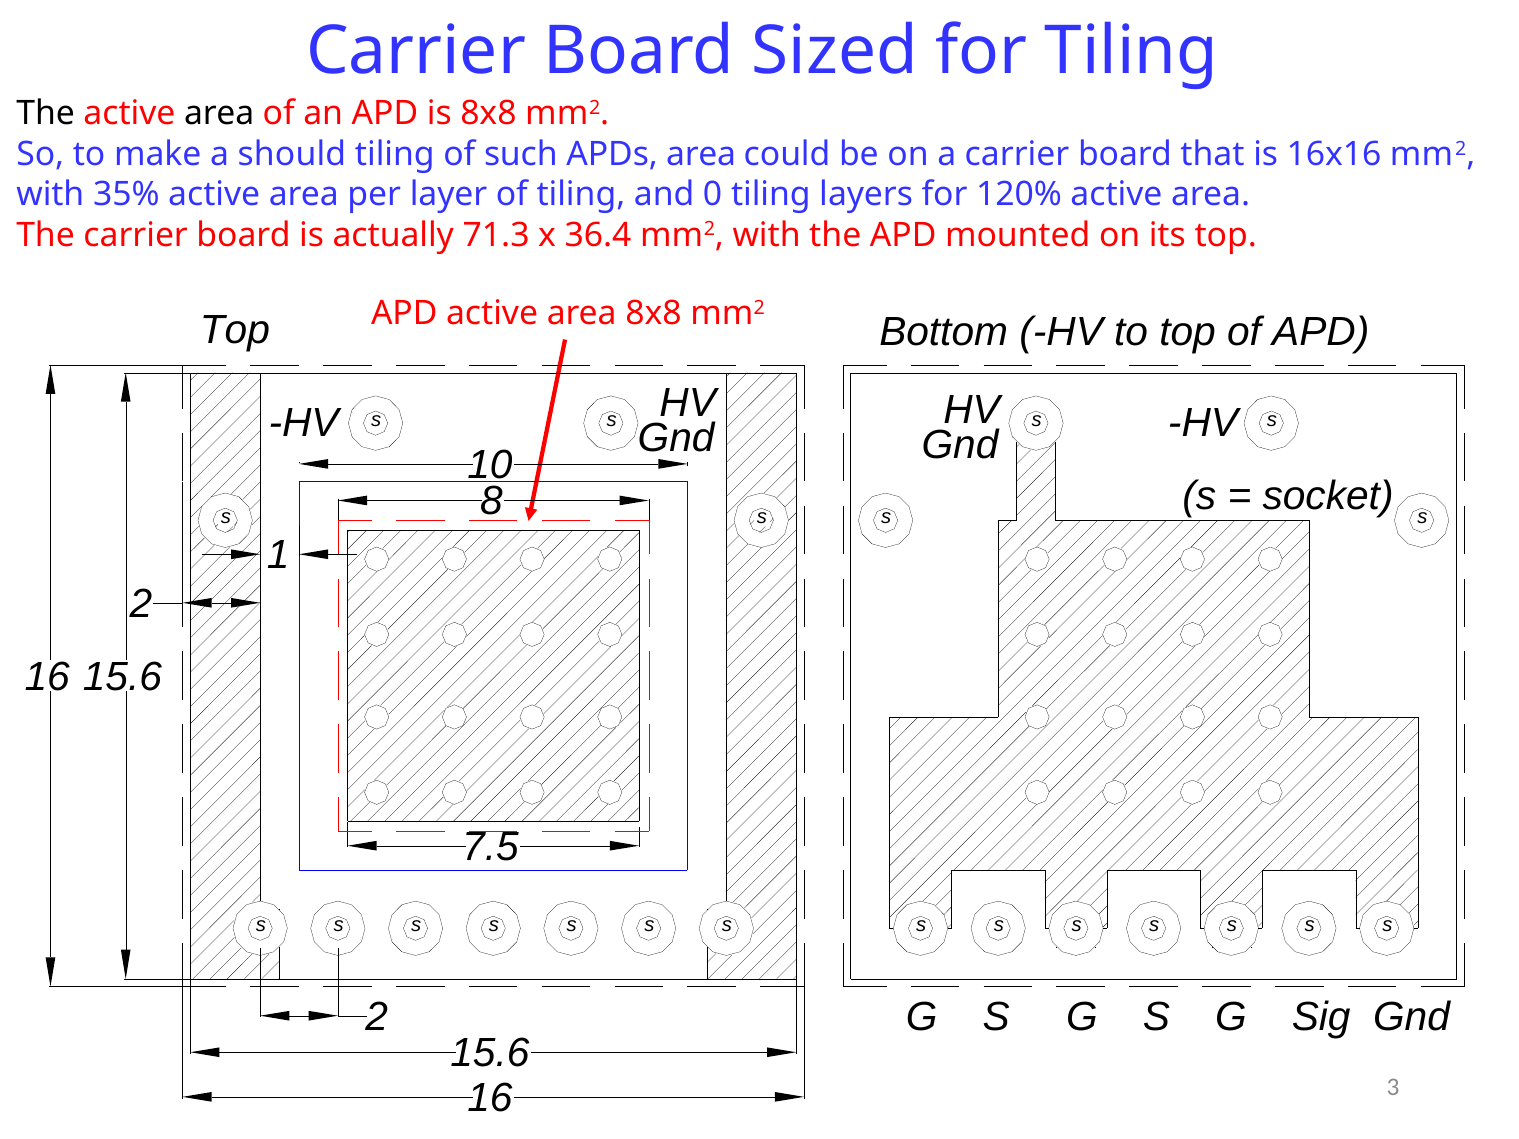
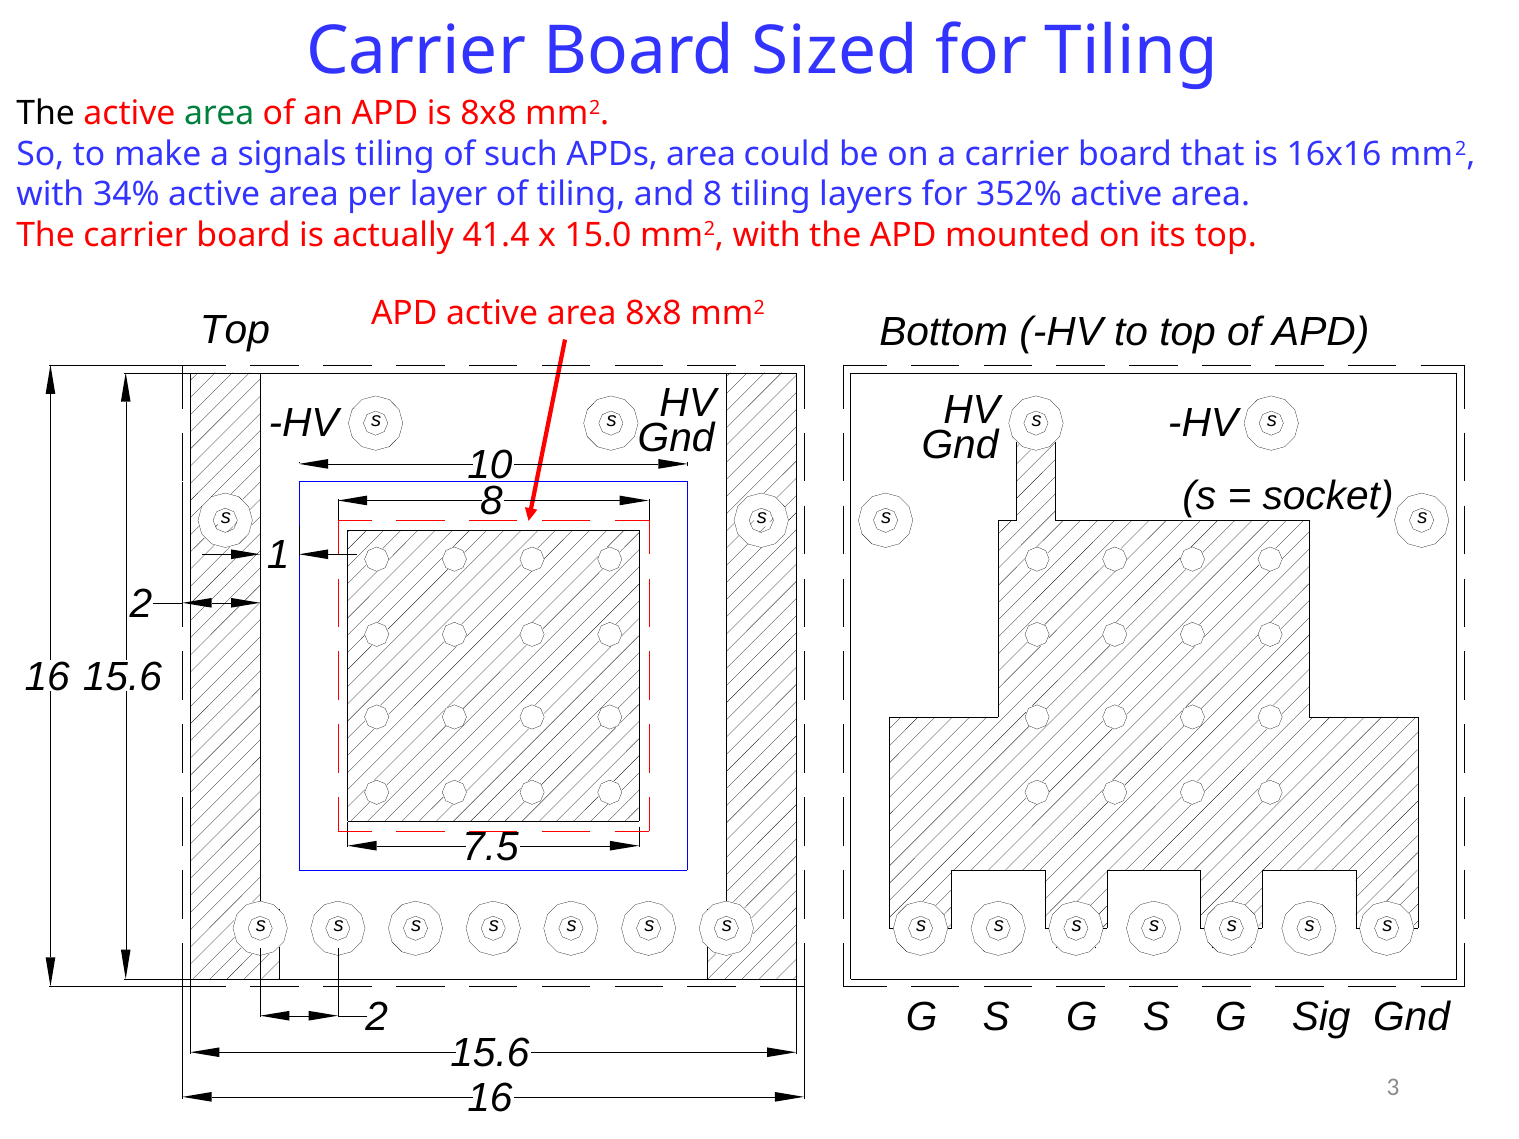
area colour: black -> green (219, 114)
should: should -> signals (292, 154)
35%: 35% -> 34% (126, 195)
and 0: 0 -> 8 (713, 195)
120%: 120% -> 352% (1019, 195)
71.3: 71.3 -> 41.4 (496, 235)
36.4: 36.4 -> 15.0 (598, 235)
